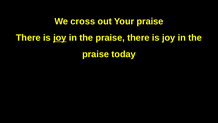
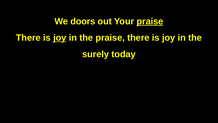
cross: cross -> doors (83, 21)
praise underline: none -> present (150, 21)
praise: praise -> surely (96, 54)
